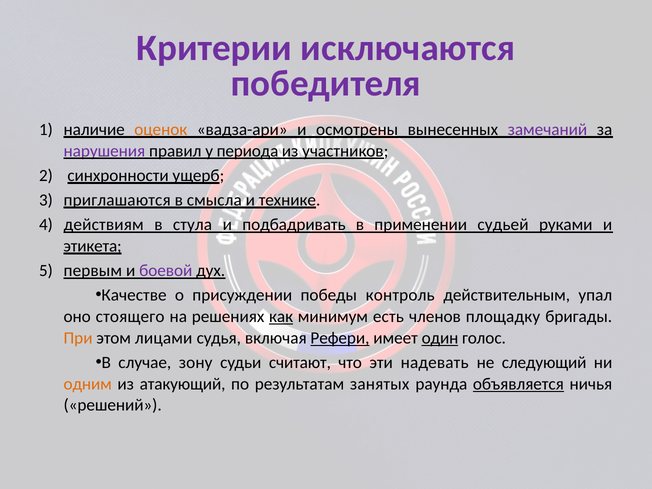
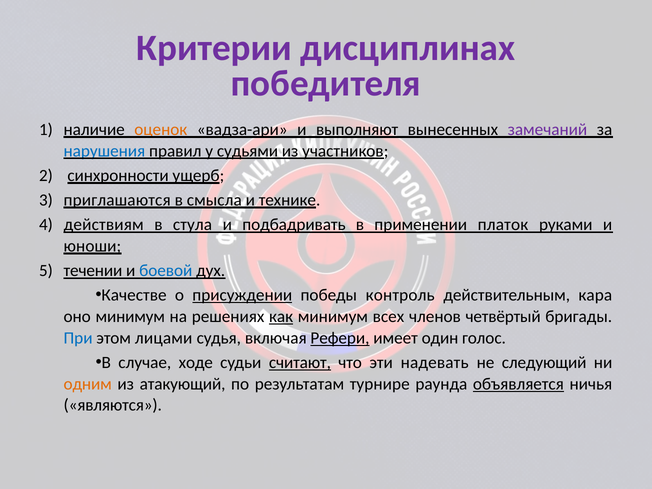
исключаются: исключаются -> дисциплинах (408, 48)
осмотрены: осмотрены -> выполняют (357, 130)
нарушения colour: purple -> blue (104, 151)
периода: периода -> судьями (248, 151)
судьей: судьей -> платок (503, 225)
этикета: этикета -> юноши (92, 246)
первым: первым -> течении (93, 271)
боевой colour: purple -> blue (166, 271)
присуждении underline: none -> present (242, 295)
упал: упал -> кара (595, 295)
оно стоящего: стоящего -> минимум (130, 317)
есть: есть -> всех (388, 317)
площадку: площадку -> четвёртый (503, 317)
При colour: orange -> blue (78, 338)
один underline: present -> none (440, 338)
зону: зону -> ходе (196, 363)
считают underline: none -> present (300, 363)
занятых: занятых -> турнире (380, 384)
решений: решений -> являются (113, 405)
